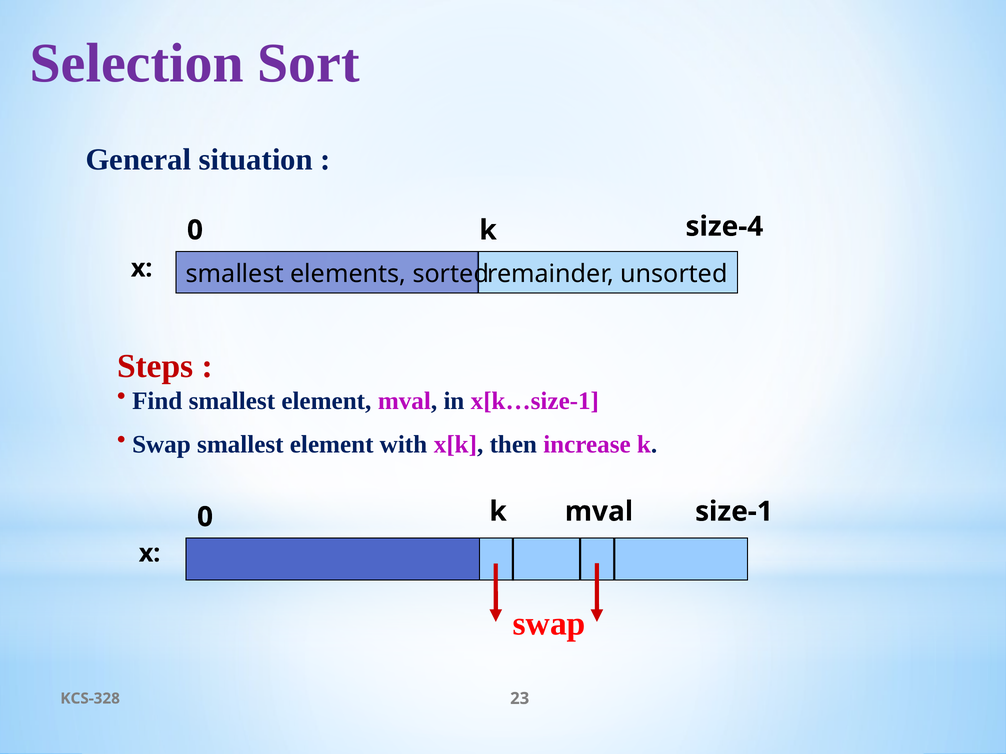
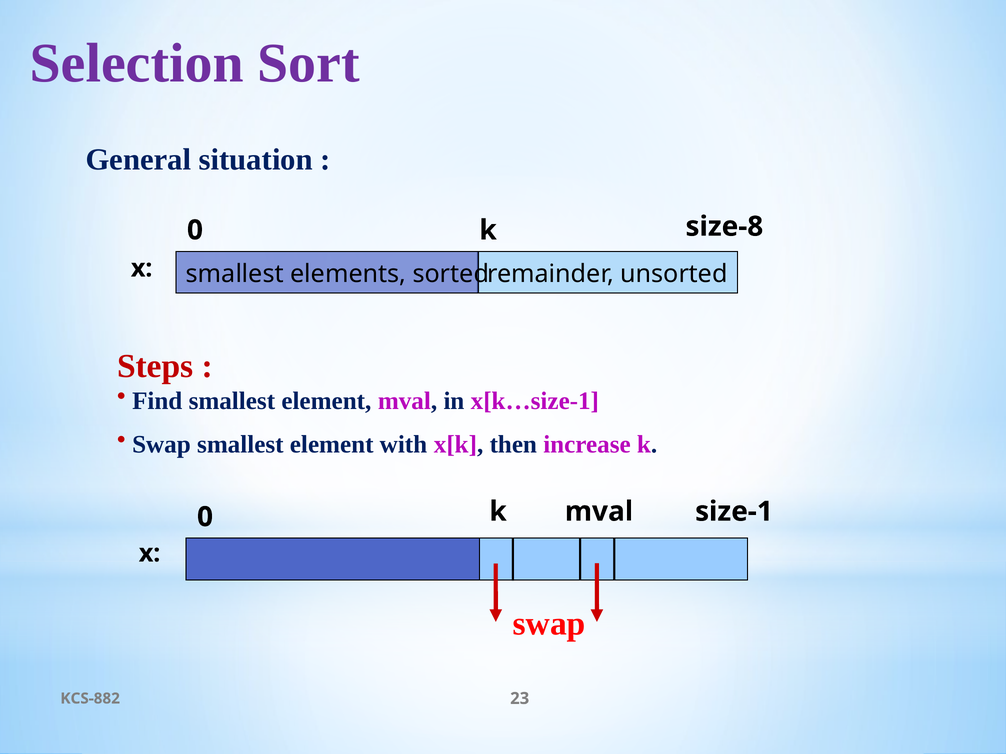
size-4: size-4 -> size-8 (724, 227)
KCS-328: KCS-328 -> KCS-882 (90, 699)
